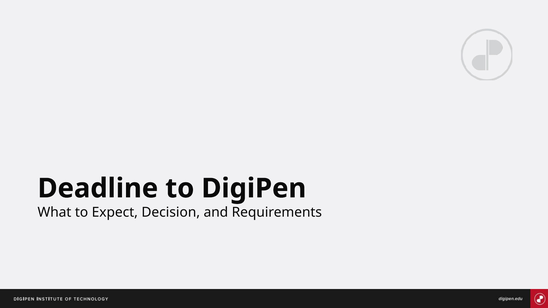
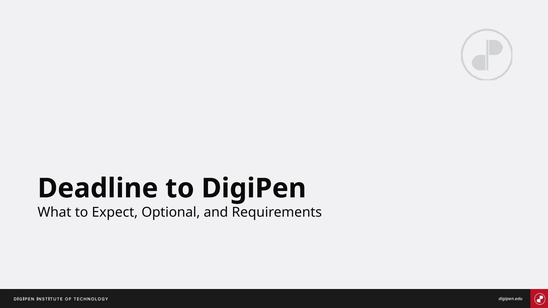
Decision: Decision -> Optional (171, 212)
